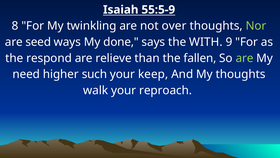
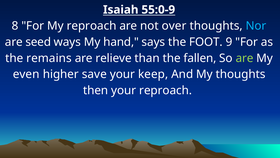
55:5-9: 55:5-9 -> 55:0-9 (158, 10)
My twinkling: twinkling -> reproach (92, 26)
Nor colour: light green -> light blue (256, 26)
done: done -> hand (121, 42)
WITH: WITH -> FOOT (206, 42)
respond: respond -> remains (49, 58)
need: need -> even (26, 74)
such: such -> save (94, 74)
walk: walk -> then (96, 90)
